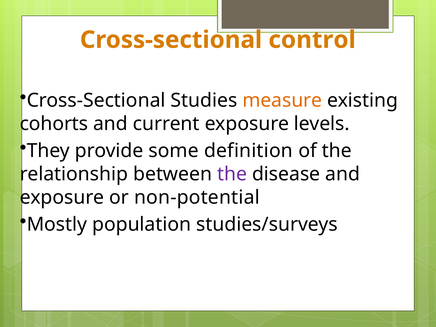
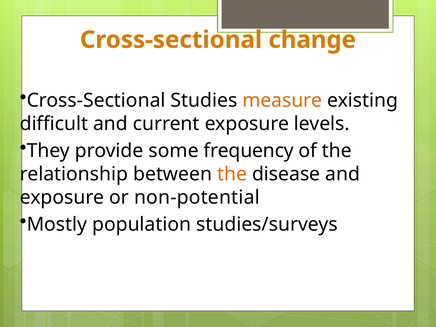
control: control -> change (312, 40)
cohorts: cohorts -> difficult (54, 124)
definition: definition -> frequency (249, 151)
the colour: purple -> orange (232, 174)
